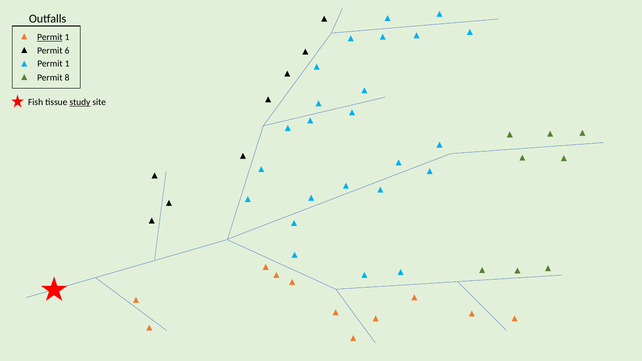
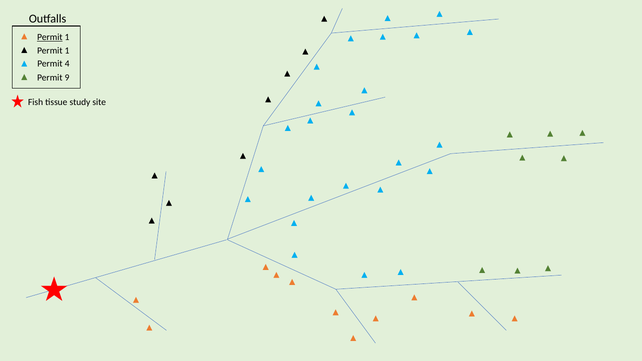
6: 6 -> 1 (67, 51)
1: 1 -> 4 (67, 64)
8: 8 -> 9 (67, 78)
study underline: present -> none (80, 102)
